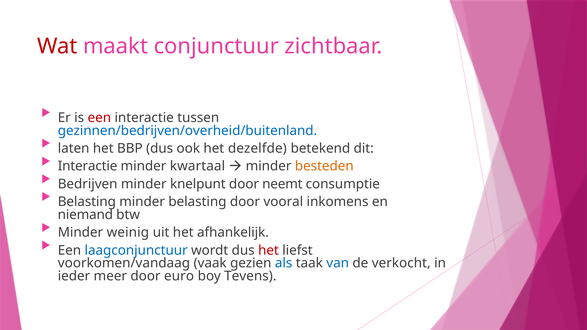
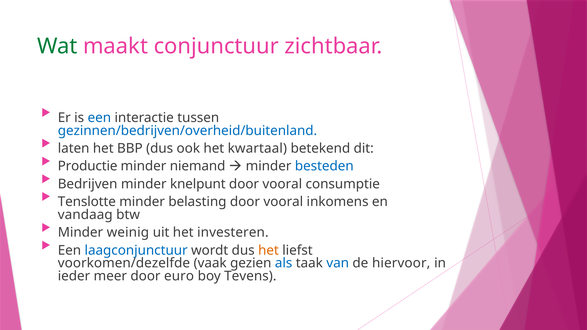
Wat colour: red -> green (57, 46)
een colour: red -> blue (99, 118)
dezelfde: dezelfde -> kwartaal (257, 148)
Interactie: Interactie -> Productie (88, 166)
kwartaal: kwartaal -> niemand (198, 166)
besteden colour: orange -> blue (324, 166)
neemt: neemt -> vooral (282, 184)
Belasting: Belasting -> Tenslotte (87, 202)
niemand: niemand -> vandaag (85, 215)
afhankelijk: afhankelijk -> investeren (233, 233)
het colour: red -> orange (268, 250)
voorkomen/vandaag: voorkomen/vandaag -> voorkomen/dezelfde (124, 263)
verkocht: verkocht -> hiervoor (401, 263)
